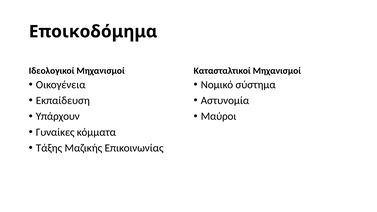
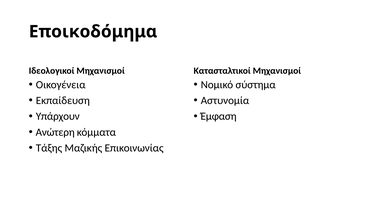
Μαύροι: Μαύροι -> Έμφαση (219, 116)
Γυναίκες: Γυναίκες -> Ανώτερη (55, 132)
